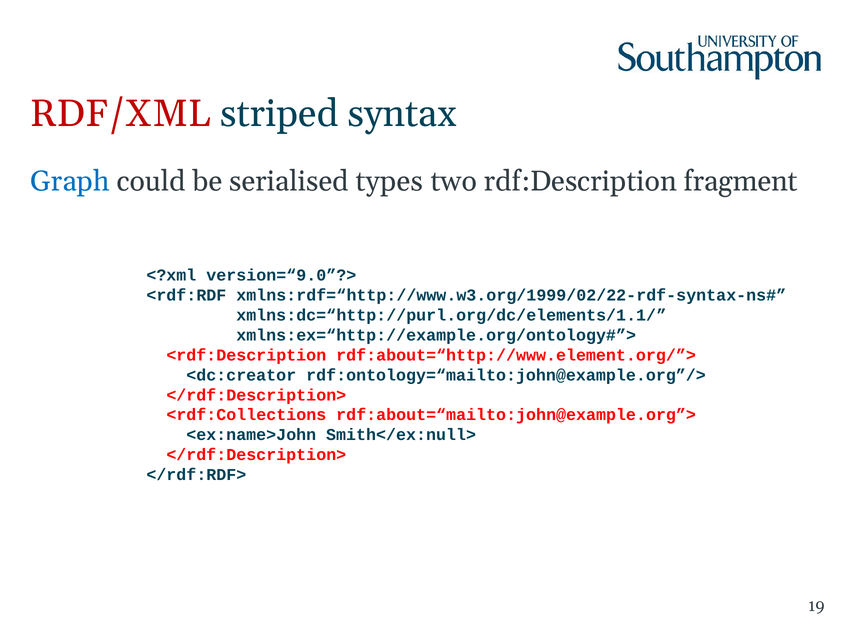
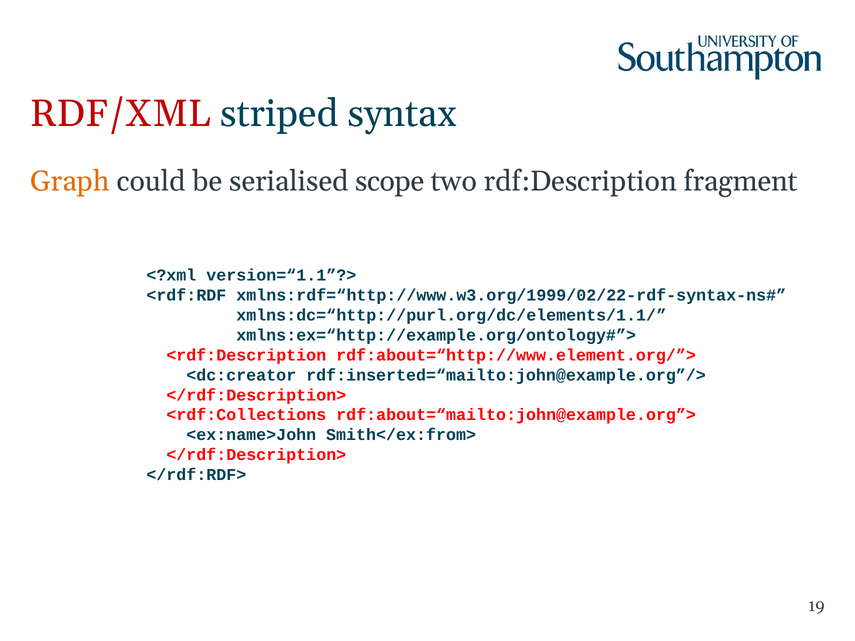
Graph colour: blue -> orange (70, 182)
types: types -> scope (390, 182)
version=“9.0”?>: version=“9.0”?> -> version=“1.1”?> (281, 275)
rdf:ontology=“mailto:john@example.org”/>: rdf:ontology=“mailto:john@example.org”/> -> rdf:inserted=“mailto:john@example.org”/> (506, 375)
Smith</ex:null>: Smith</ex:null> -> Smith</ex:from> (401, 435)
